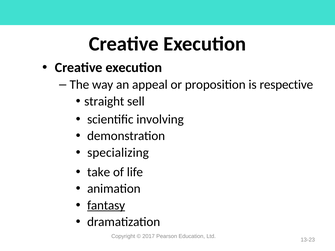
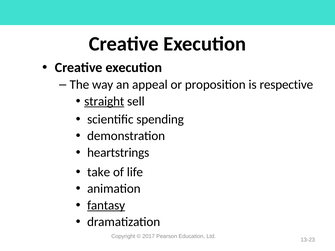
straight underline: none -> present (104, 101)
involving: involving -> spending (160, 119)
specializing: specializing -> heartstrings (118, 153)
